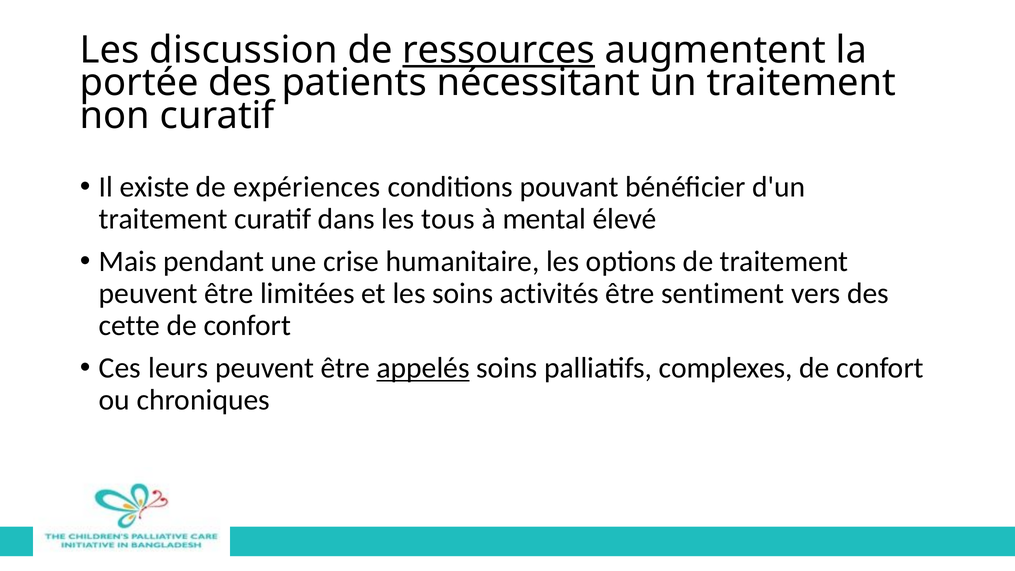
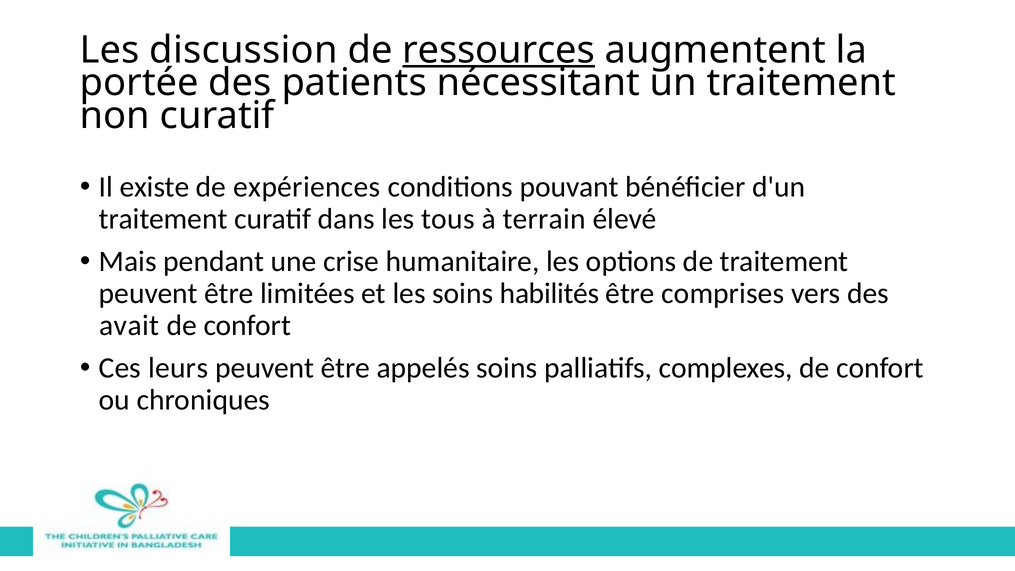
mental: mental -> terrain (544, 219)
activités: activités -> habilités (550, 293)
sentiment: sentiment -> comprises (723, 293)
cette: cette -> avait (129, 325)
appelés underline: present -> none (423, 368)
